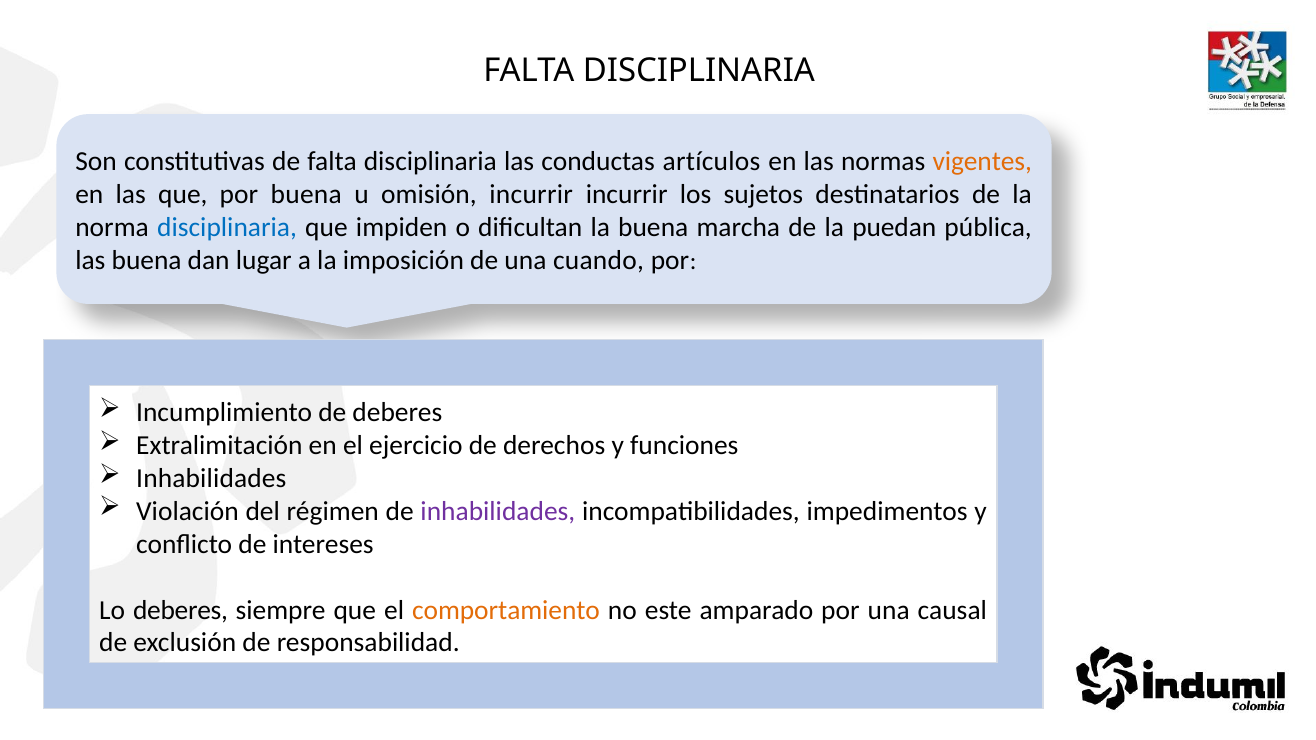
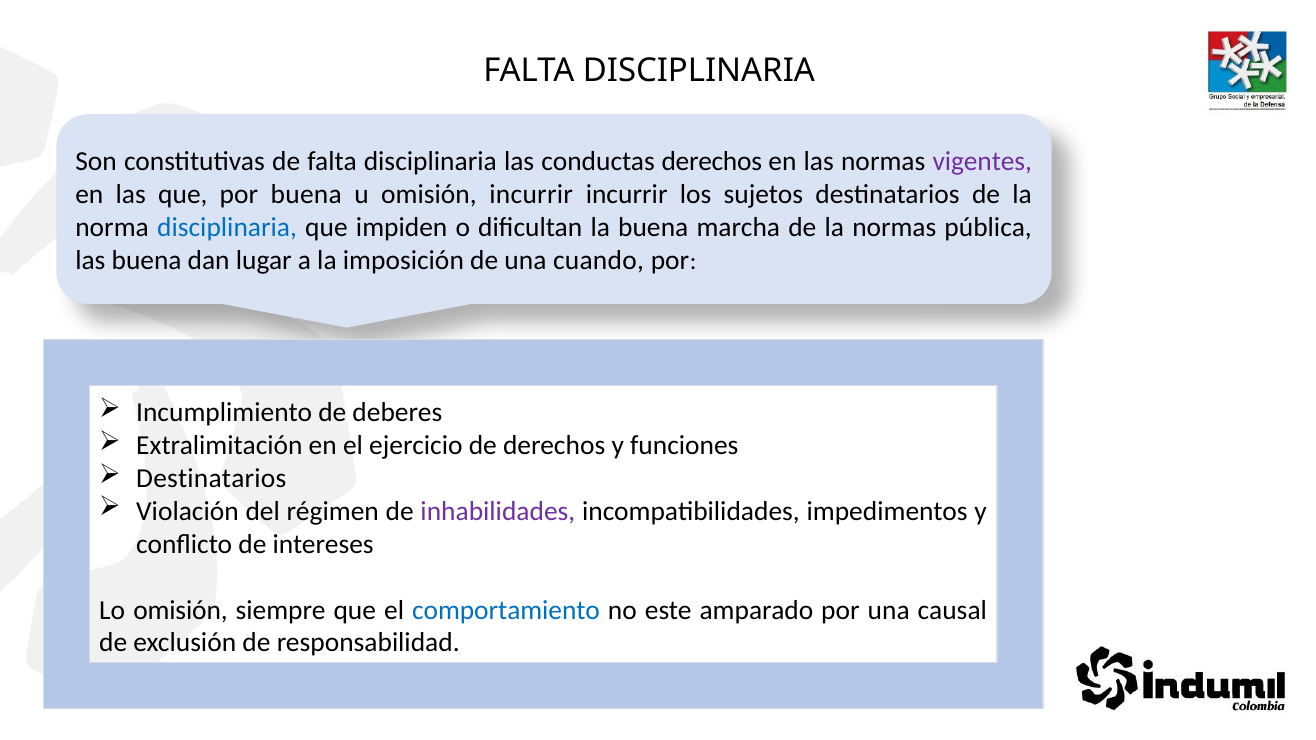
conductas artículos: artículos -> derechos (712, 162)
vigentes colour: orange -> purple (982, 162)
la puedan: puedan -> normas (894, 227)
Inhabilidades: Inhabilidades -> Destinatarios (211, 479)
Lo deberes: deberes -> omisión (180, 610)
comportamiento colour: orange -> blue (506, 610)
